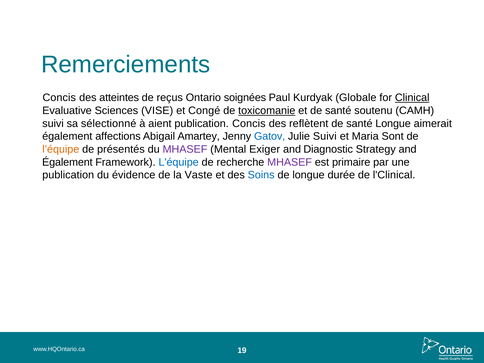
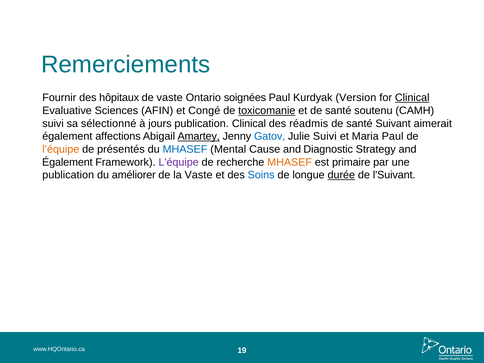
Concis: Concis -> Fournir (59, 98)
atteintes: atteintes -> hôpitaux (119, 98)
de reçus: reçus -> vaste (170, 98)
Globale: Globale -> Version (356, 98)
VISE: VISE -> AFIN (157, 111)
aient: aient -> jours (160, 123)
publication Concis: Concis -> Clinical (249, 123)
reflètent: reflètent -> réadmis (309, 123)
santé Longue: Longue -> Suivant (393, 123)
Amartey underline: none -> present (199, 136)
Maria Sont: Sont -> Paul (393, 136)
MHASEF colour: purple -> blue (185, 149)
Exiger: Exiger -> Cause (265, 149)
L'équipe colour: blue -> purple (179, 162)
MHASEF colour: purple -> orange (290, 162)
évidence: évidence -> améliorer (134, 175)
durée underline: none -> present (341, 175)
l'Clinical: l'Clinical -> l'Suivant (394, 175)
